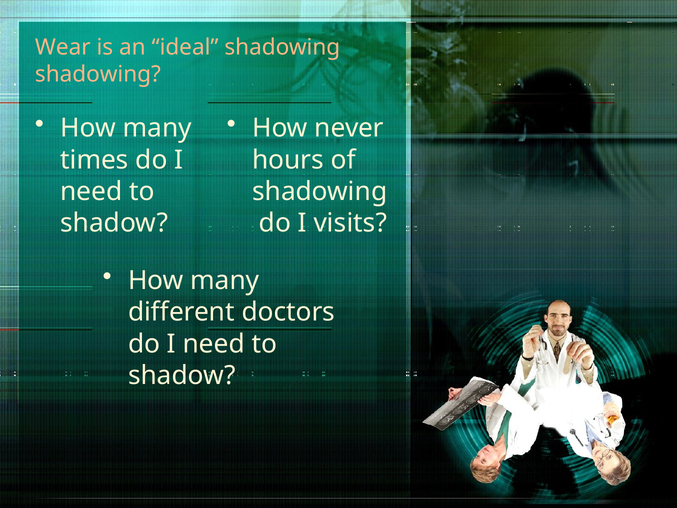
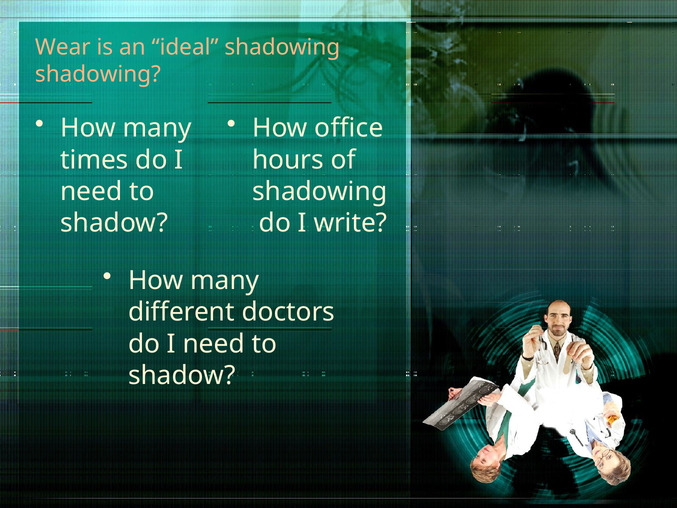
never: never -> office (349, 128)
visits: visits -> write (350, 223)
